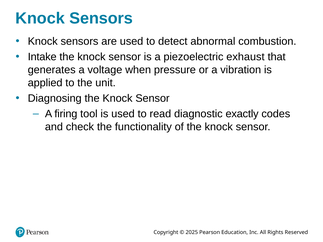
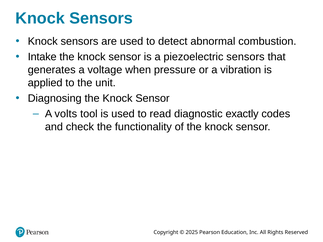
piezoelectric exhaust: exhaust -> sensors (245, 57)
firing: firing -> volts (66, 114)
